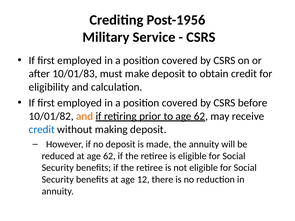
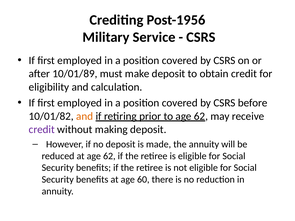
10/01/83: 10/01/83 -> 10/01/89 (75, 74)
credit colour: blue -> purple (42, 130)
12: 12 -> 60 (143, 180)
